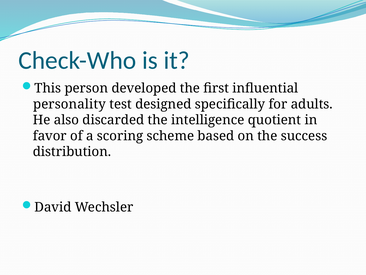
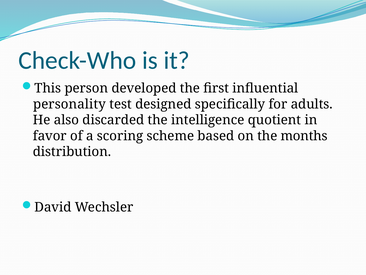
success: success -> months (304, 136)
